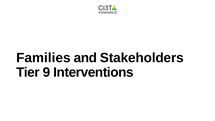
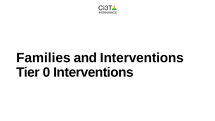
and Stakeholders: Stakeholders -> Interventions (142, 58)
9: 9 -> 0 (46, 72)
